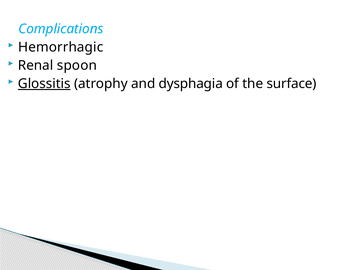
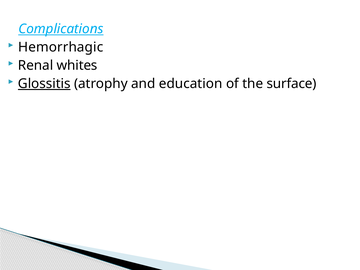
Complications underline: none -> present (61, 29)
spoon: spoon -> whites (77, 65)
dysphagia: dysphagia -> education (191, 84)
